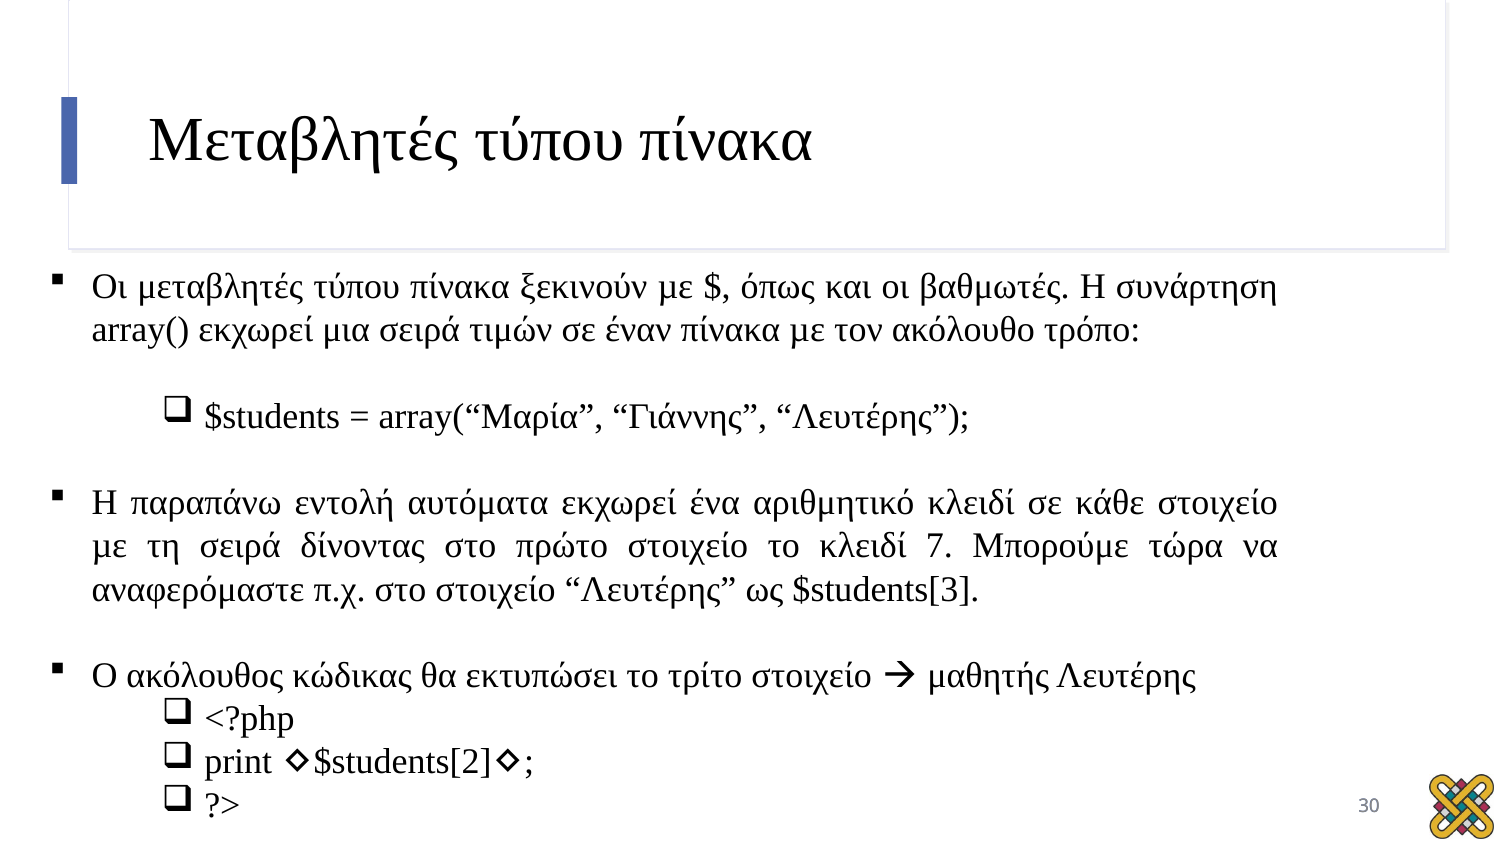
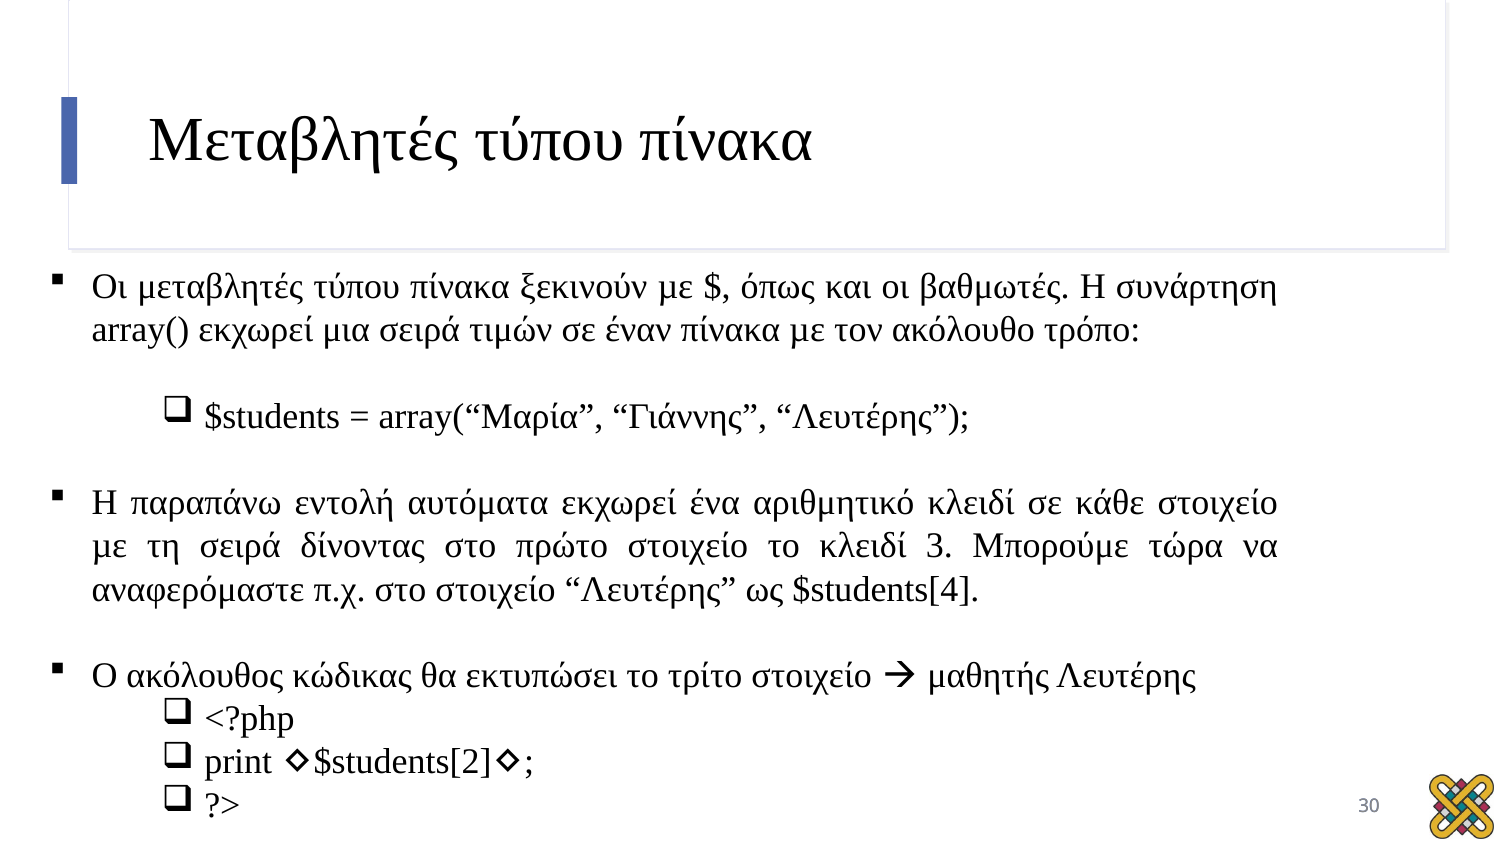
7: 7 -> 3 (939, 546)
$students[3: $students[3 -> $students[4 (886, 589)
